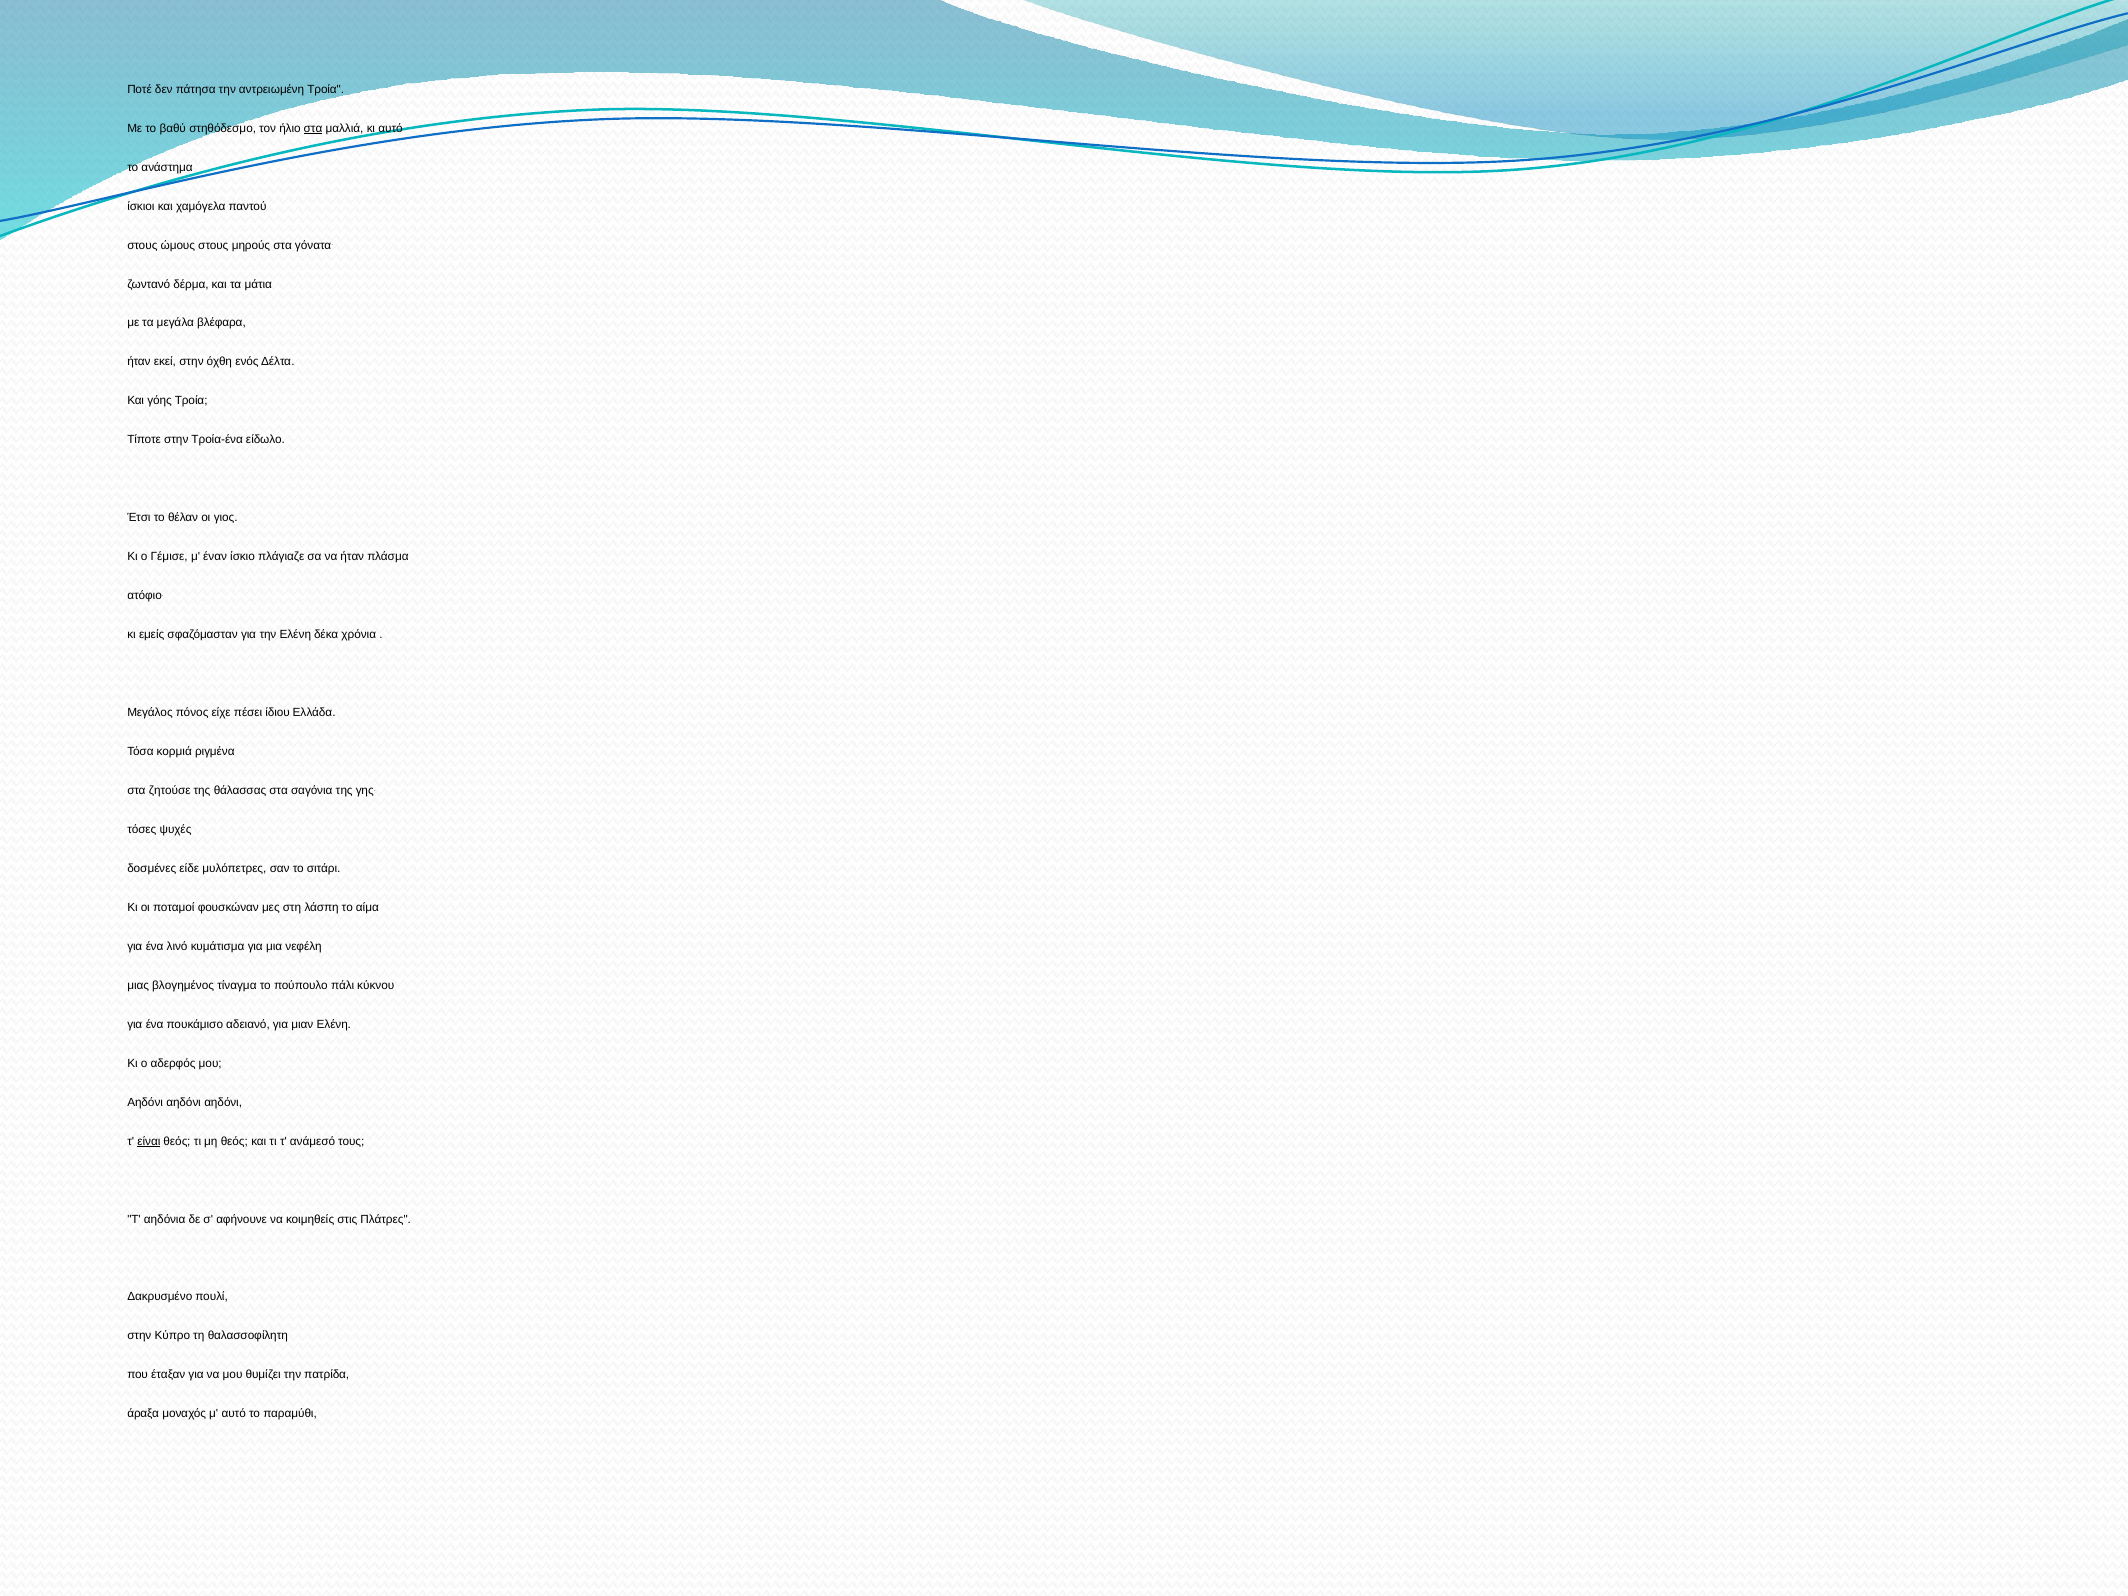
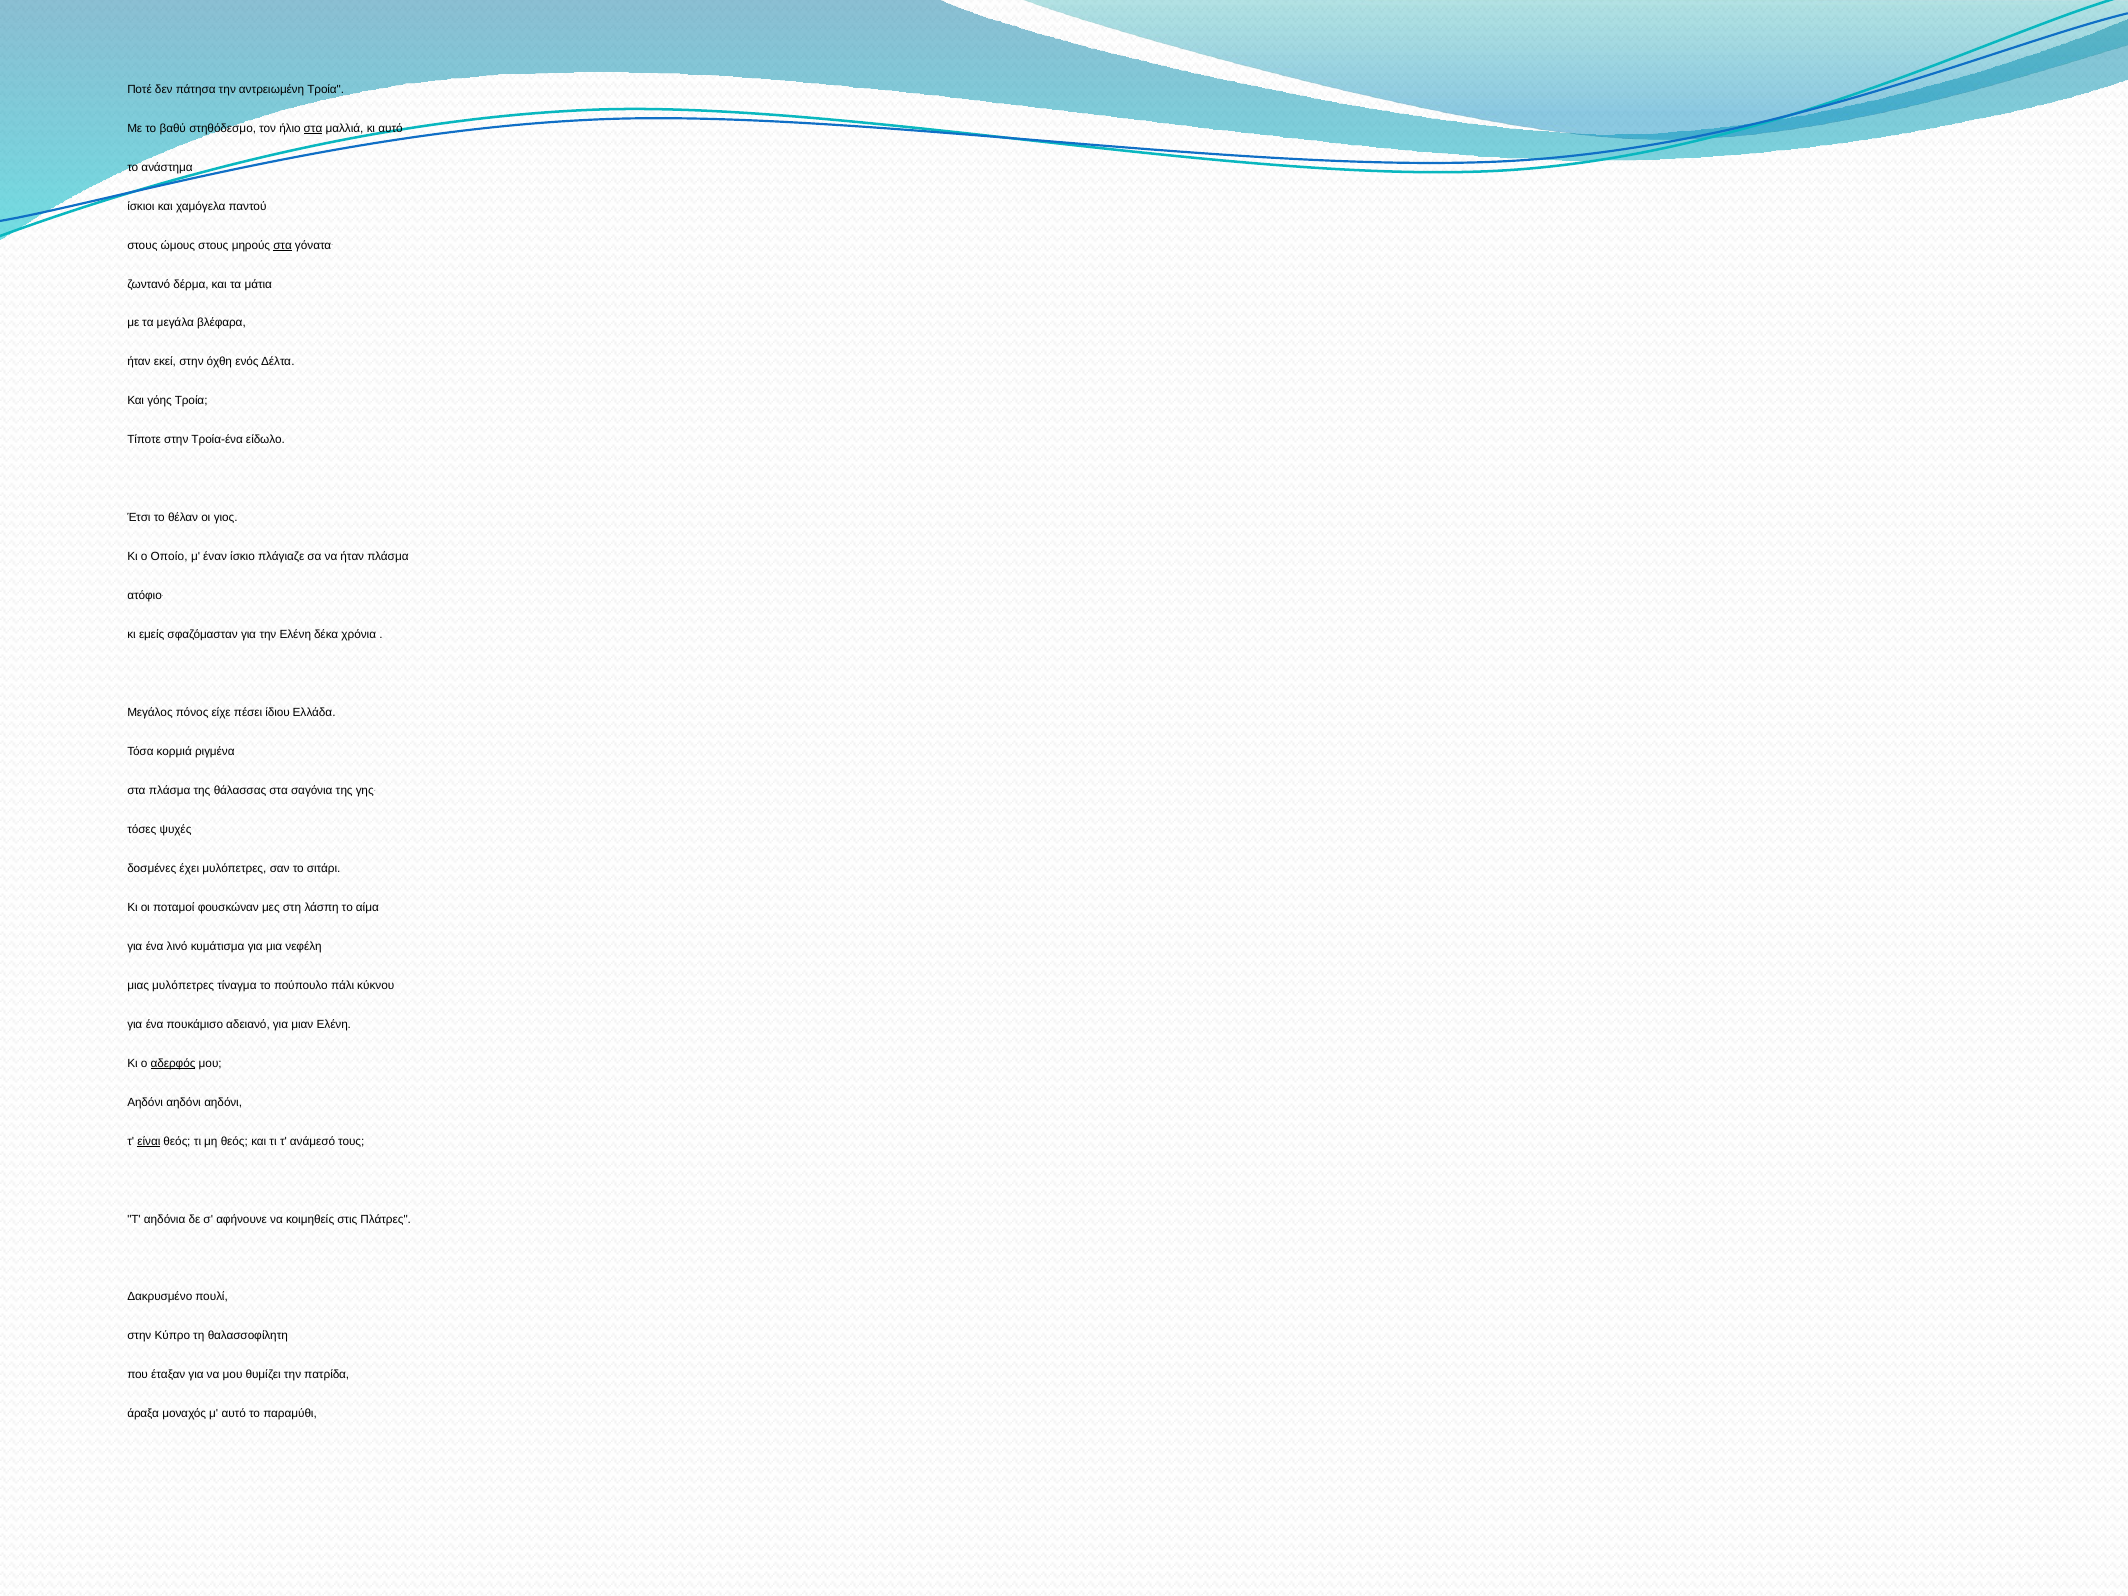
στα underline: none -> present (283, 245)
Γέμισε: Γέμισε -> Οποίο (169, 557)
στα ζητούσε: ζητούσε -> πλάσμα (170, 791)
είδε: είδε -> έχει (189, 868)
μιας βλογημένος: βλογημένος -> μυλόπετρες (183, 985)
αδερφός underline: none -> present (173, 1063)
